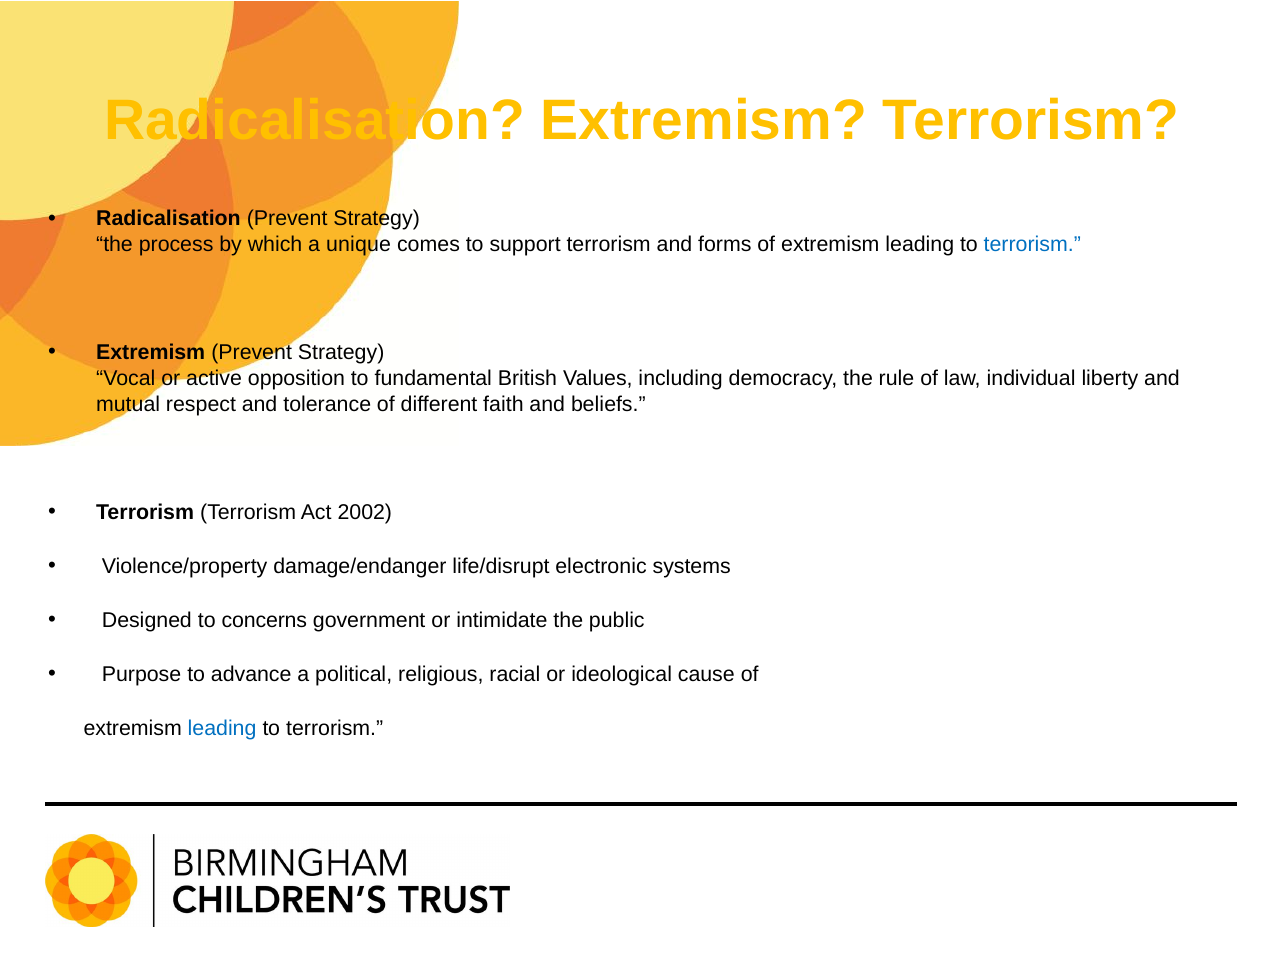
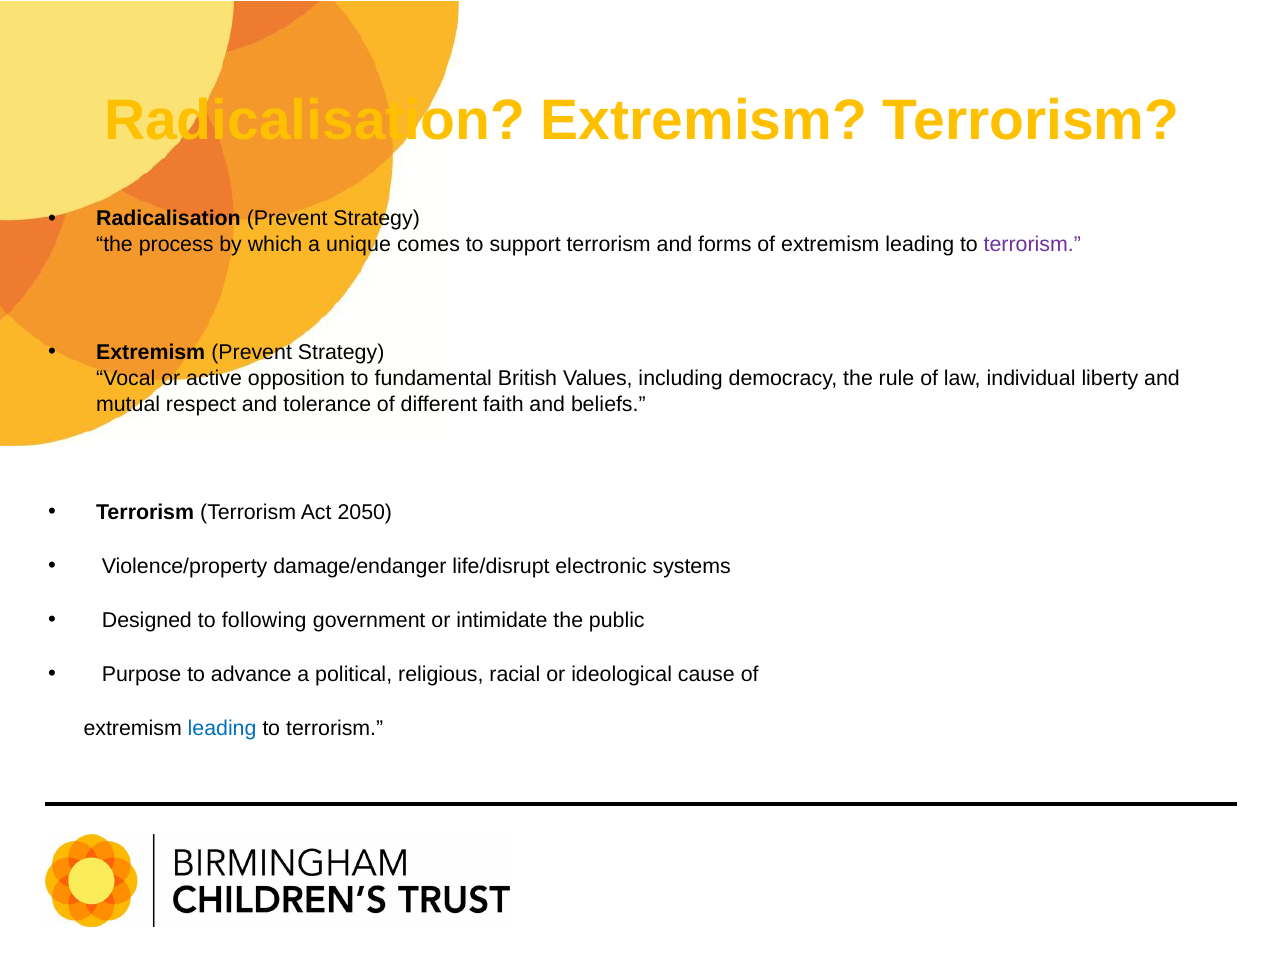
terrorism colour: blue -> purple (1032, 244)
2002: 2002 -> 2050 (365, 512)
concerns: concerns -> following (264, 620)
